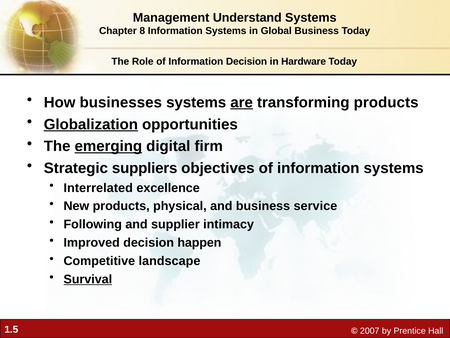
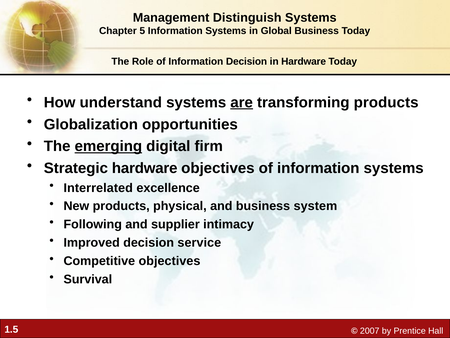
Understand: Understand -> Distinguish (247, 18)
8: 8 -> 5 (142, 31)
businesses: businesses -> understand (121, 102)
Globalization underline: present -> none (91, 124)
Strategic suppliers: suppliers -> hardware (145, 168)
service: service -> system (315, 206)
happen: happen -> service (199, 242)
Competitive landscape: landscape -> objectives (169, 261)
Survival underline: present -> none (88, 279)
